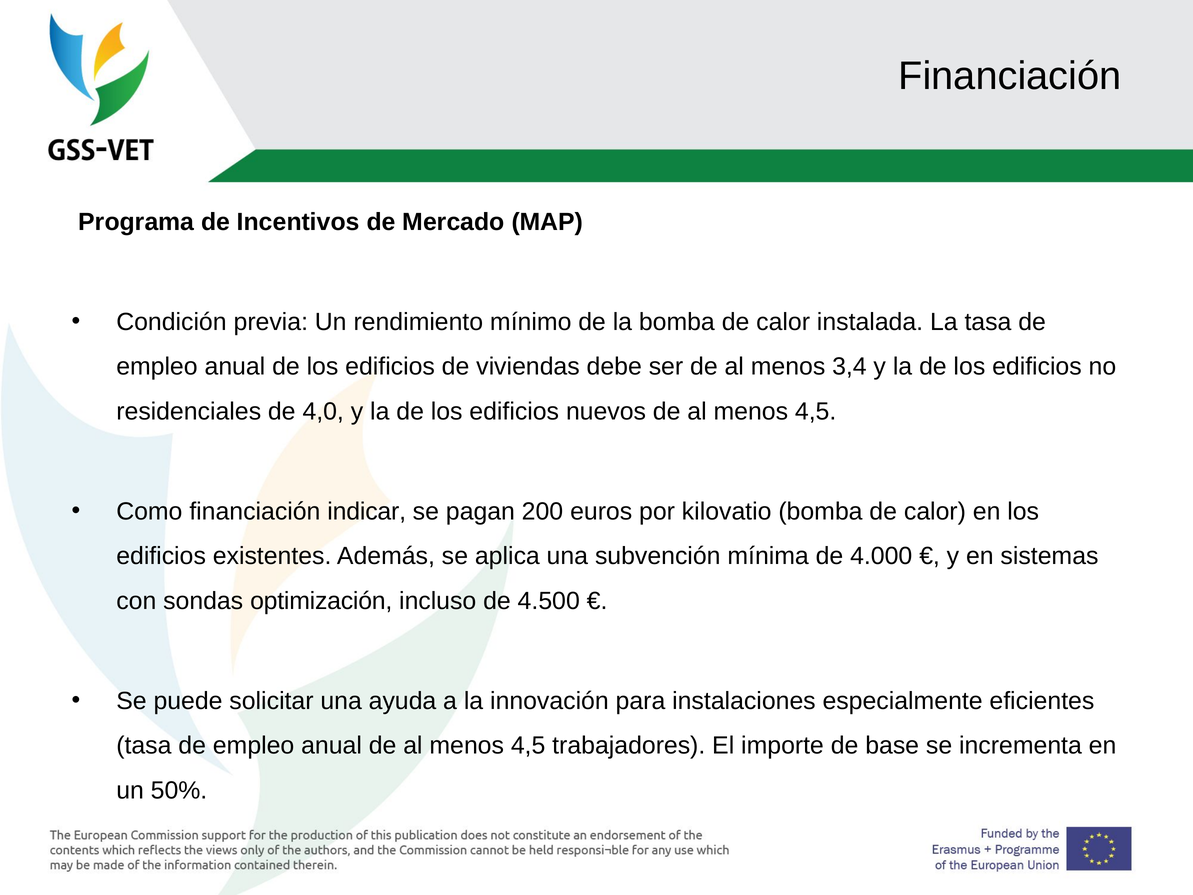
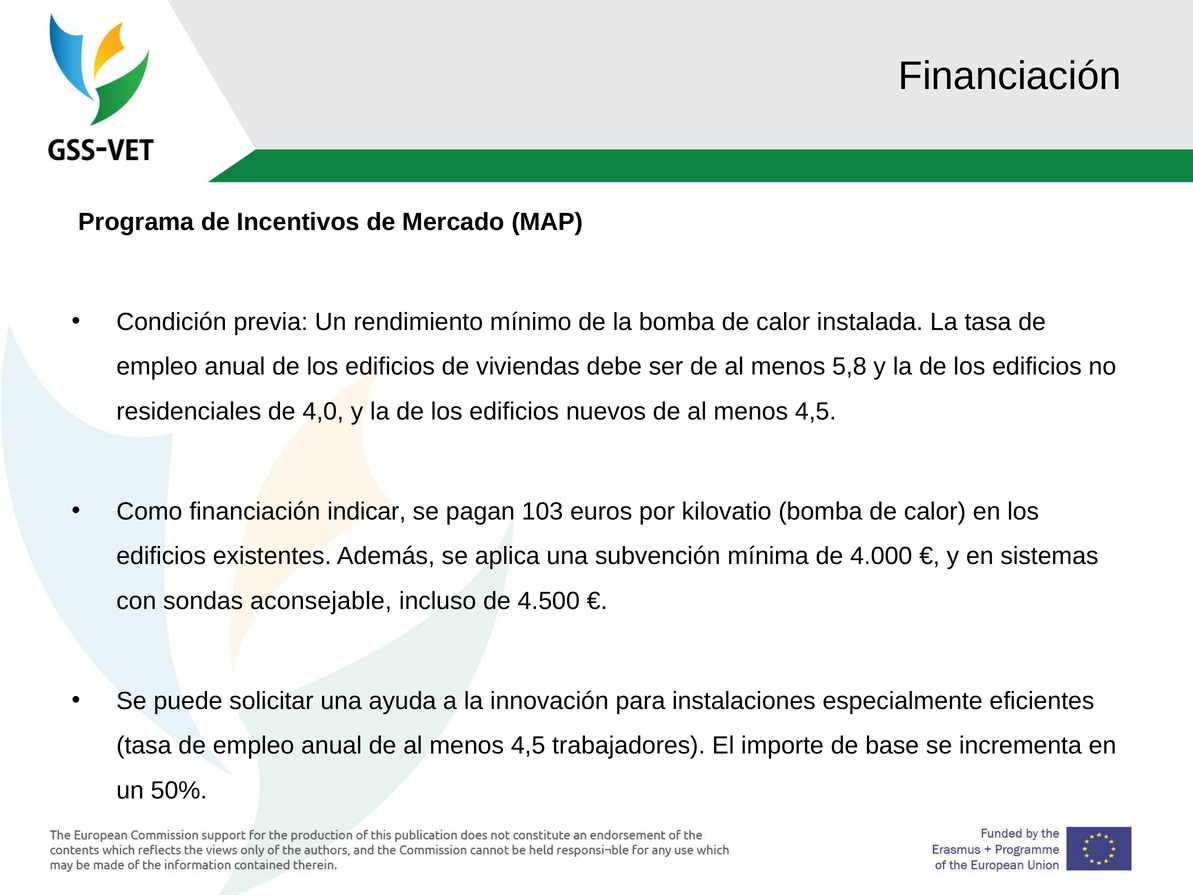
3,4: 3,4 -> 5,8 (849, 367)
200: 200 -> 103 (542, 511)
optimización: optimización -> aconsejable (321, 601)
